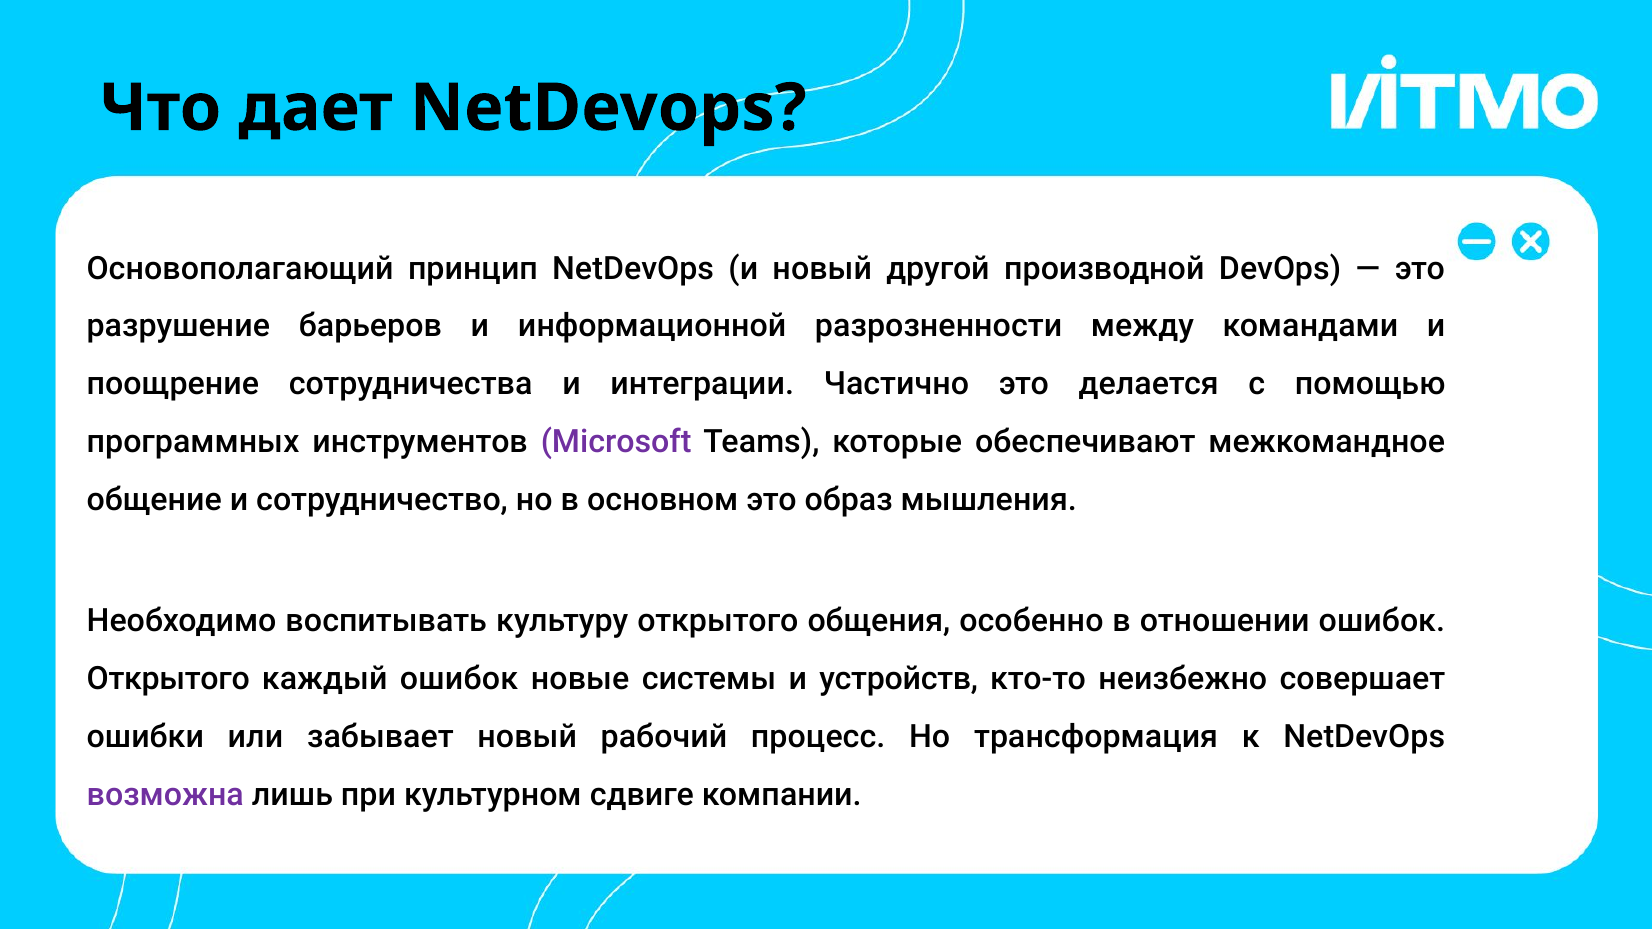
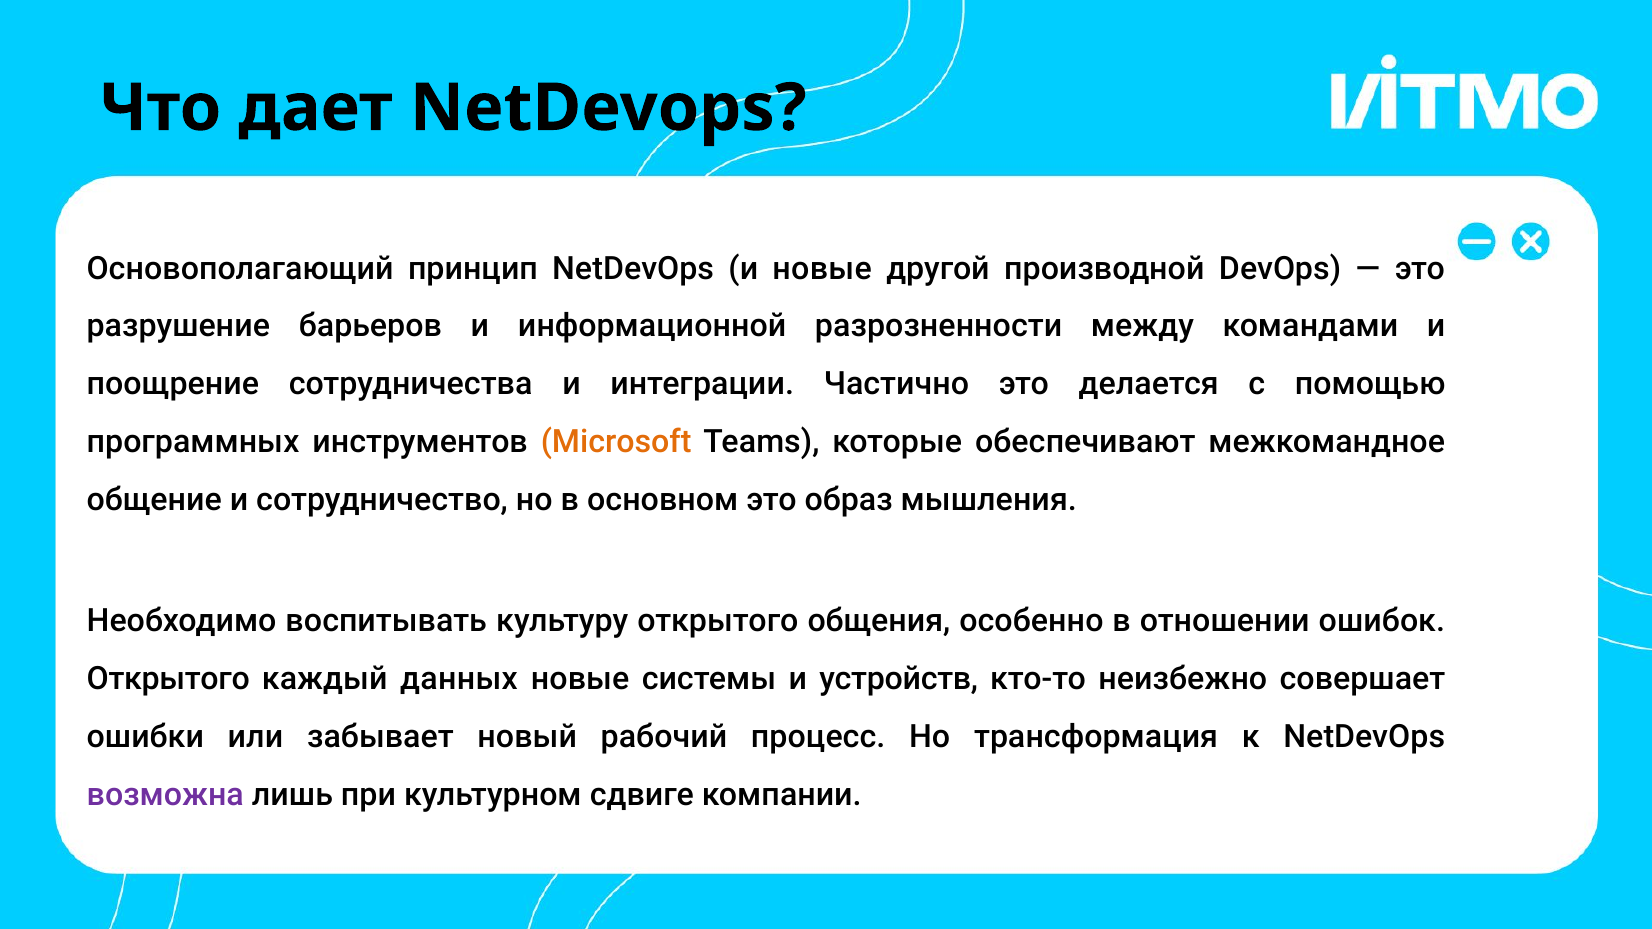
и новый: новый -> новые (822, 269)
Microsoft colour: purple -> orange (616, 442)
каждый ошибок: ошибок -> данных (459, 679)
